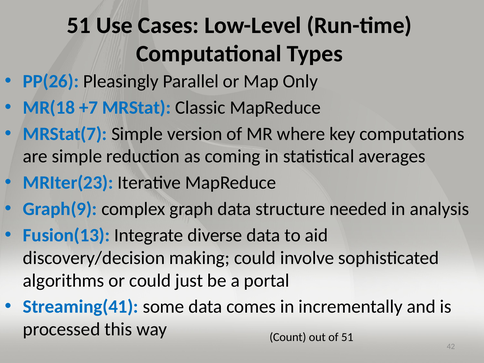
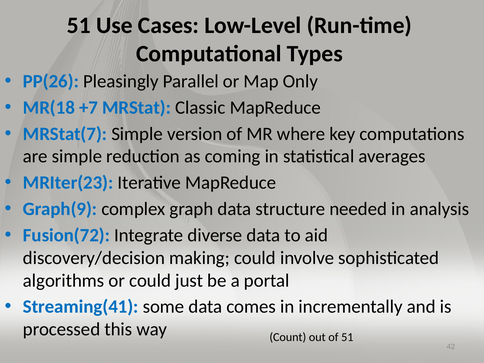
Fusion(13: Fusion(13 -> Fusion(72 (66, 235)
